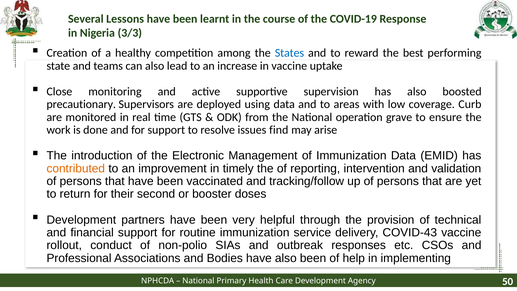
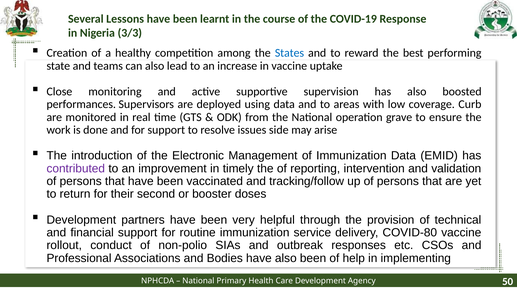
precautionary: precautionary -> performances (81, 104)
find: find -> side (279, 130)
contributed colour: orange -> purple (76, 168)
COVID-43: COVID-43 -> COVID-80 (410, 232)
